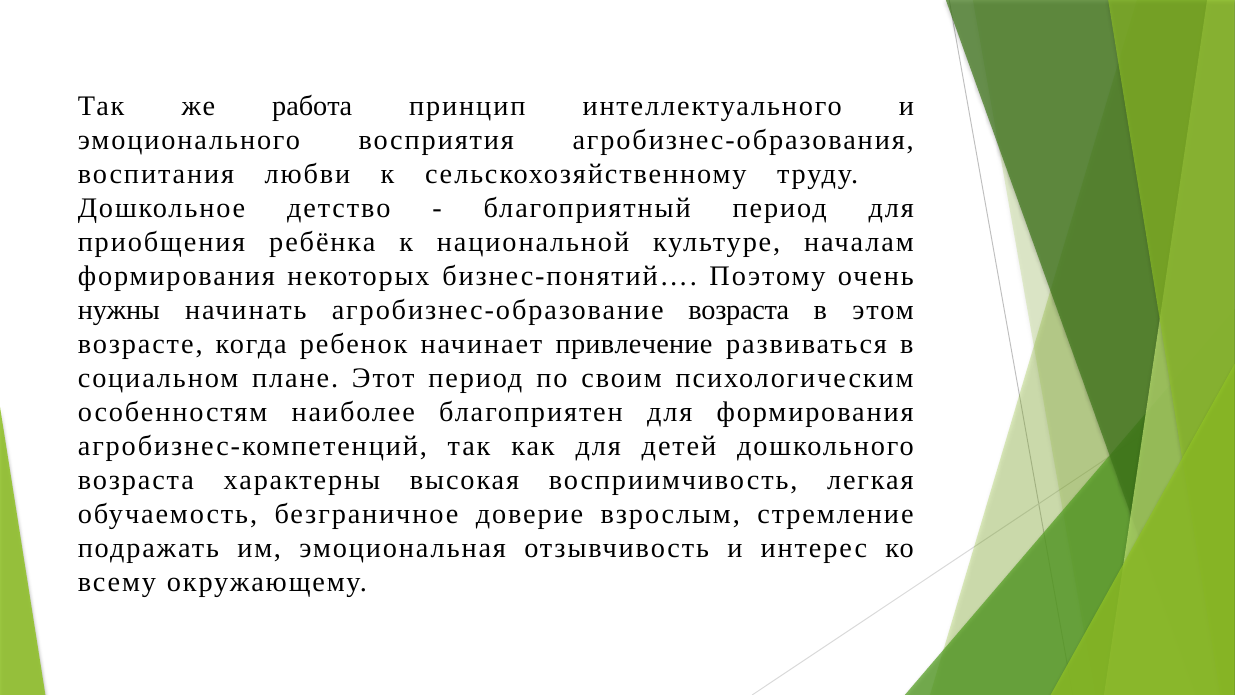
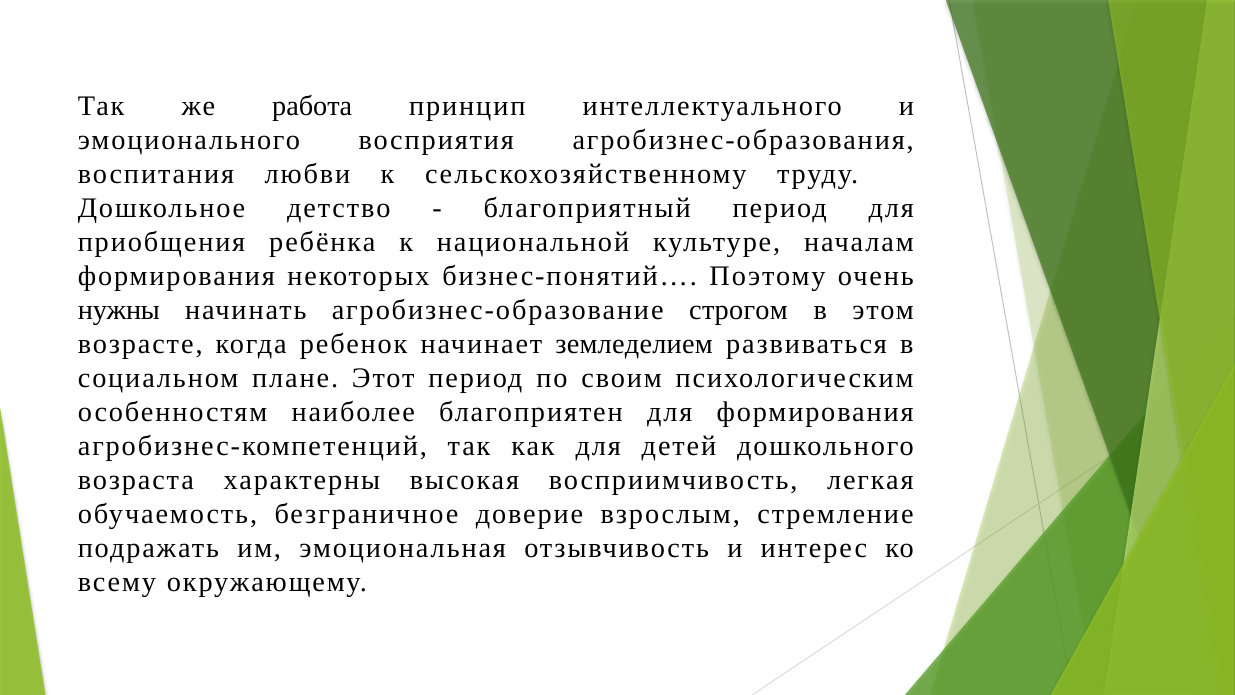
агробизнес-образование возраста: возраста -> строгом (738, 310)
привлечение: привлечение -> земледелием (634, 344)
